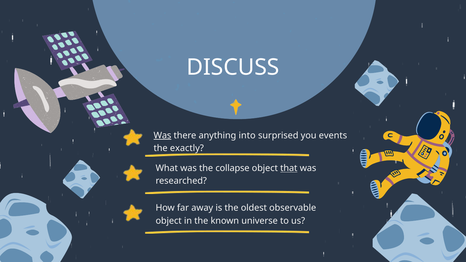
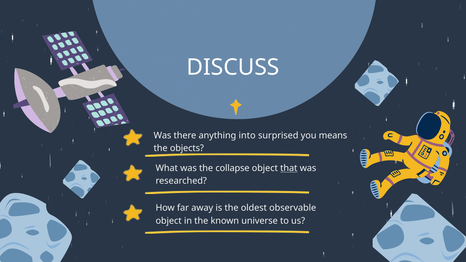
Was underline: present -> none (162, 135)
events: events -> means (333, 135)
exactly: exactly -> objects (187, 148)
